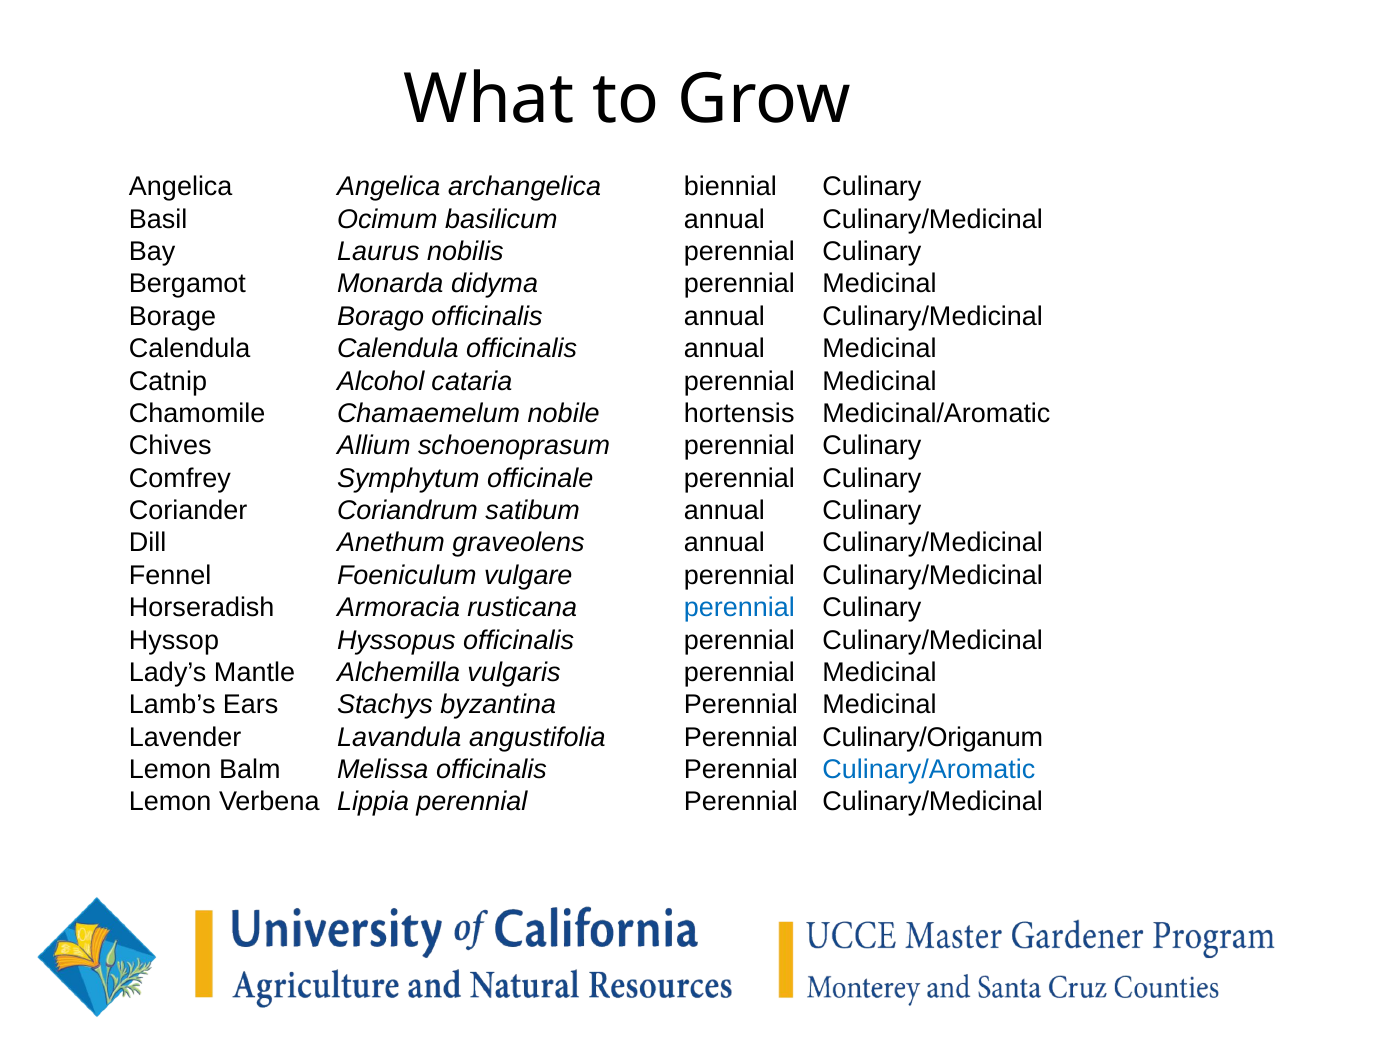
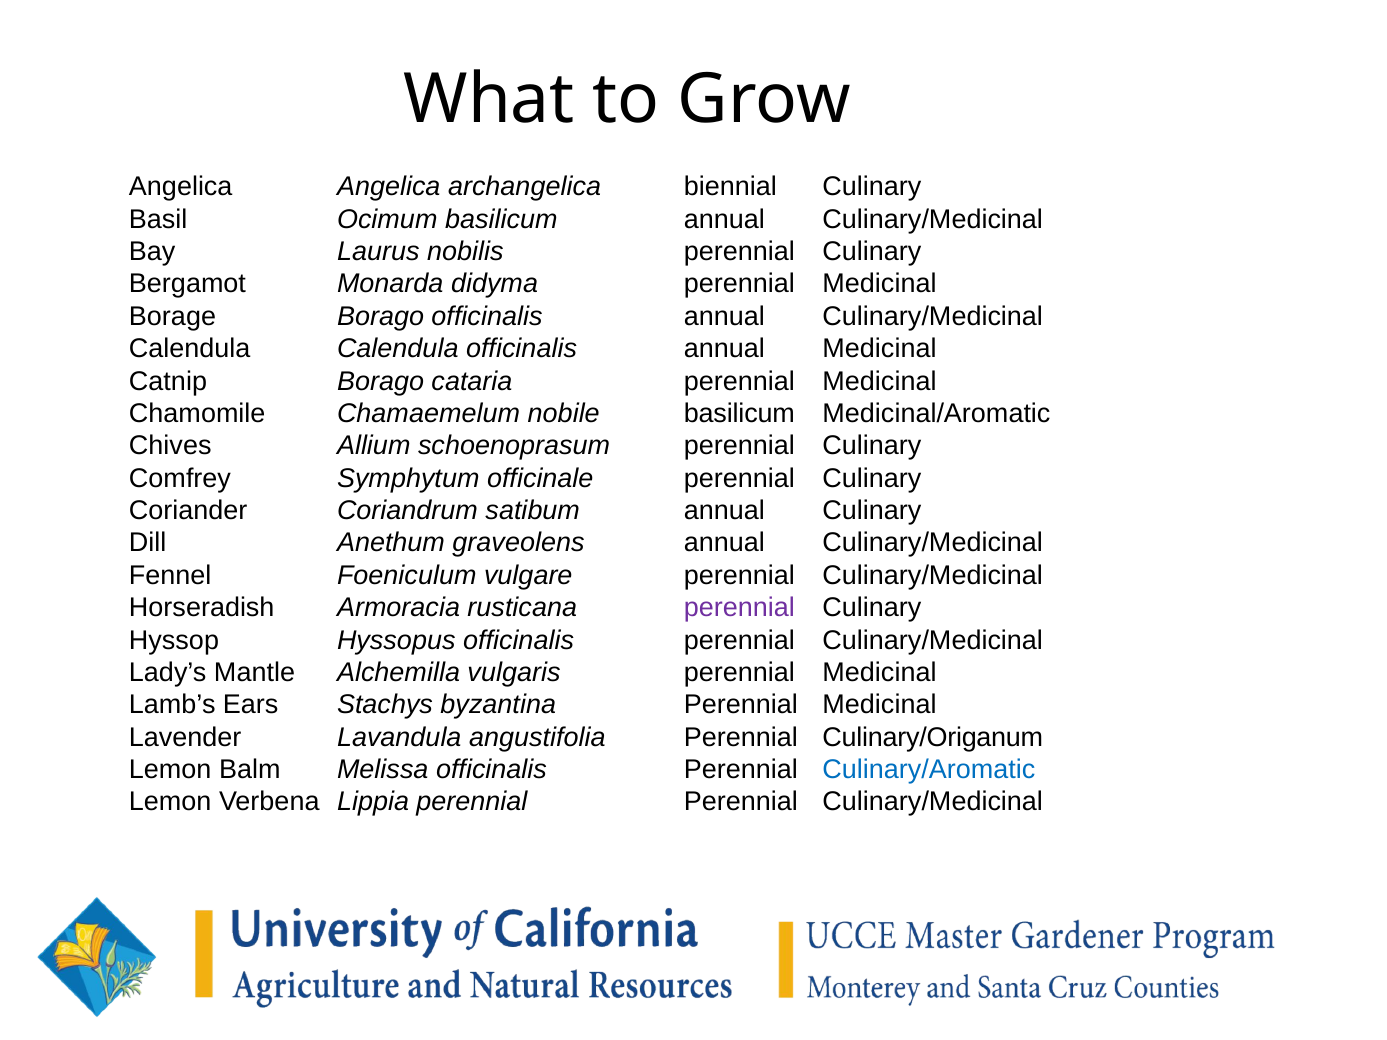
Catnip Alcohol: Alcohol -> Borago (381, 381)
nobile hortensis: hortensis -> basilicum (739, 414)
perennial colour: blue -> purple (739, 608)
